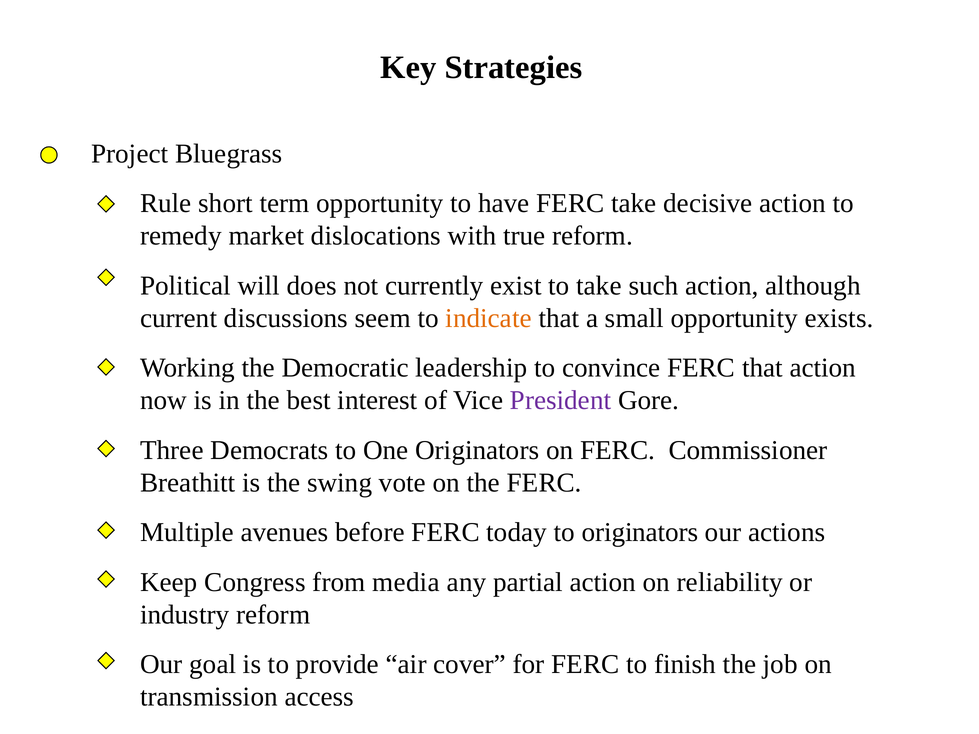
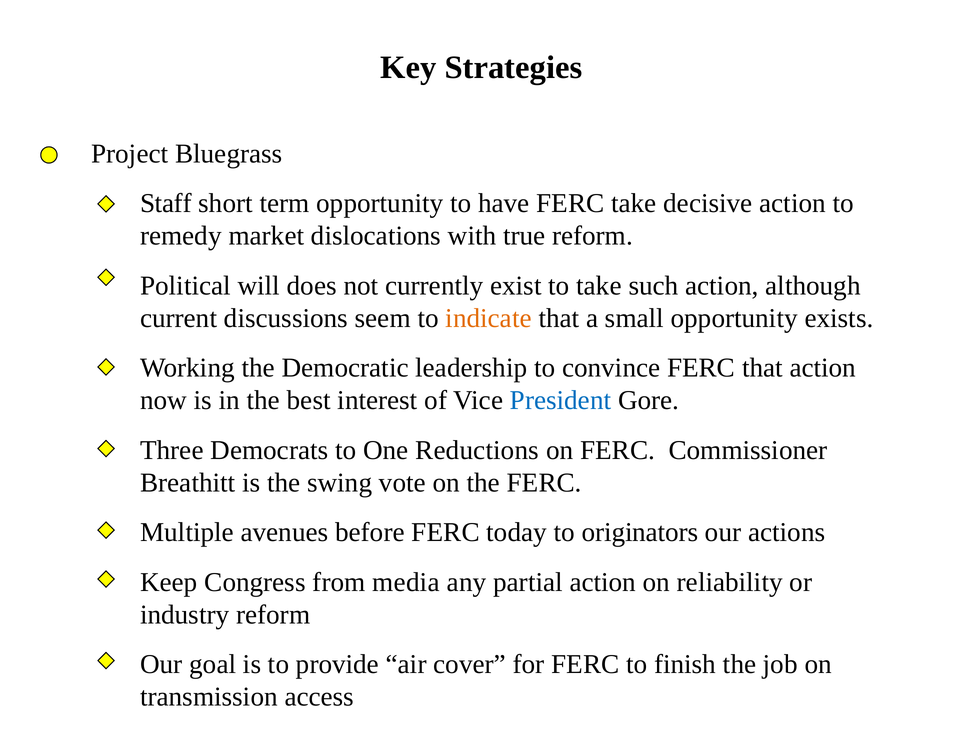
Rule: Rule -> Staff (166, 203)
President colour: purple -> blue (561, 401)
One Originators: Originators -> Reductions (477, 450)
